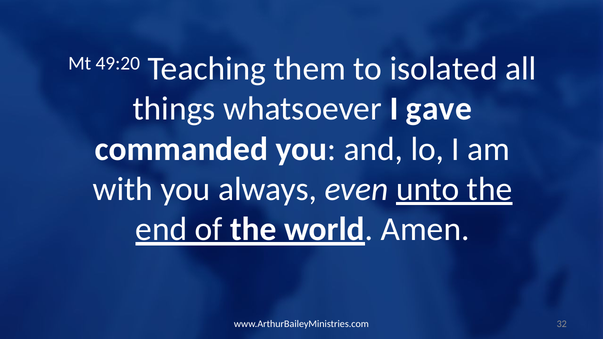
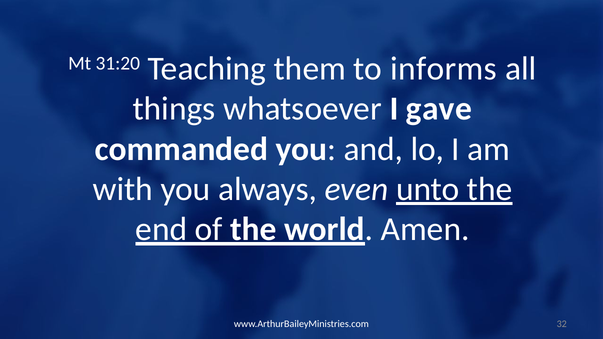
49:20: 49:20 -> 31:20 (118, 64)
isolated: isolated -> informs (443, 69)
